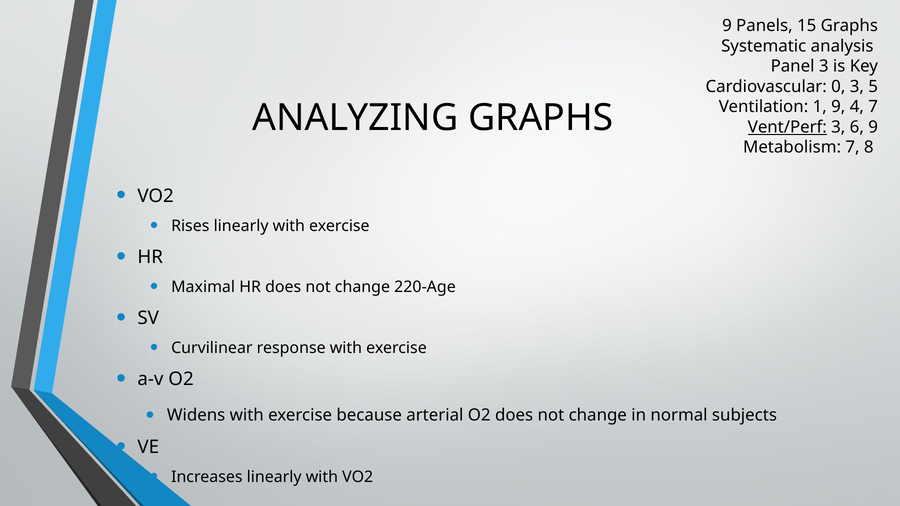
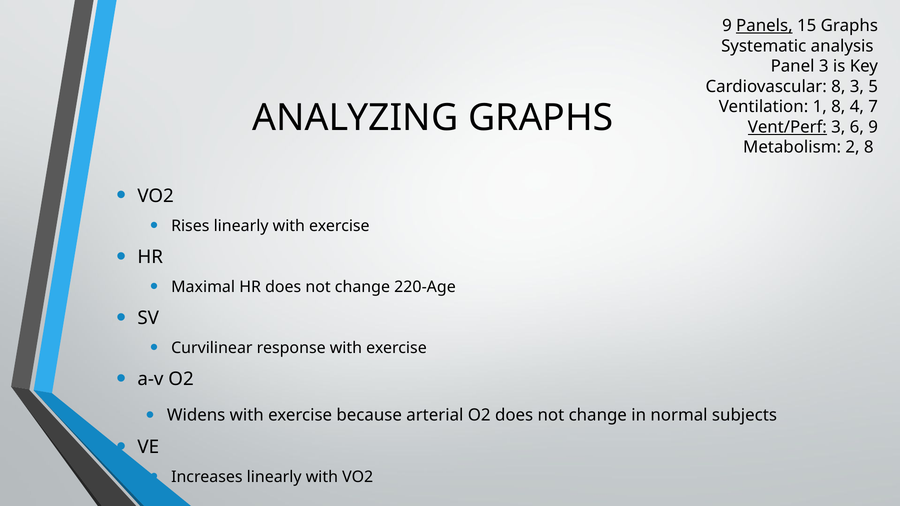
Panels underline: none -> present (764, 26)
Cardiovascular 0: 0 -> 8 (838, 87)
1 9: 9 -> 8 (838, 107)
Metabolism 7: 7 -> 2 (852, 147)
